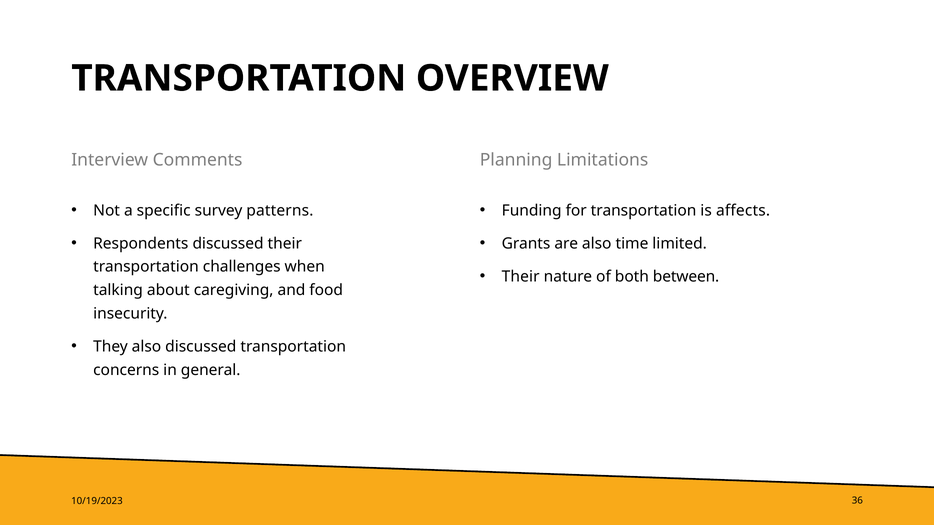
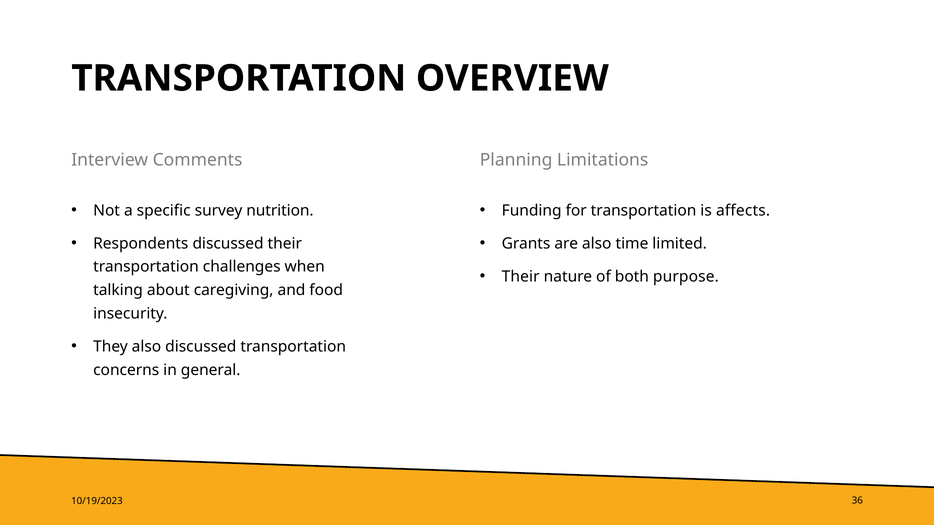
patterns: patterns -> nutrition (280, 211)
between: between -> purpose (686, 277)
